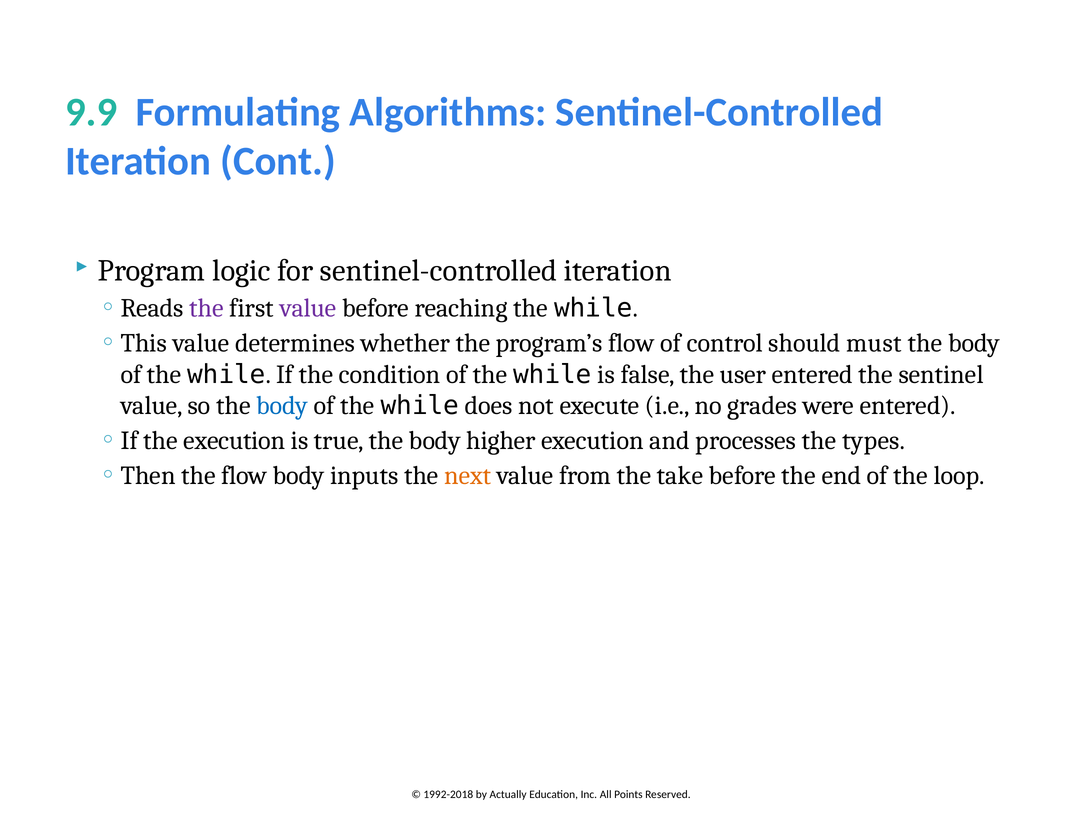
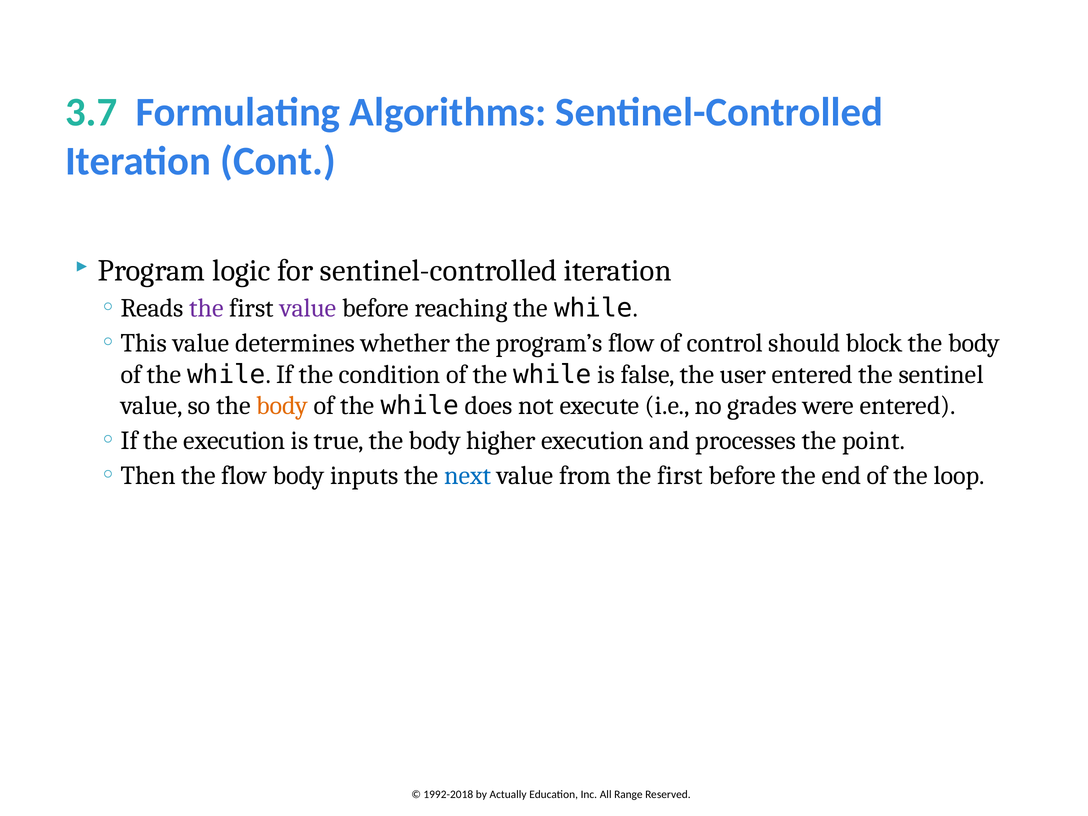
9.9: 9.9 -> 3.7 (91, 113)
must: must -> block (874, 343)
body colour: blue -> orange (282, 406)
types: types -> point (874, 441)
next colour: orange -> blue (468, 476)
from the take: take -> first (680, 476)
Points: Points -> Range (628, 794)
